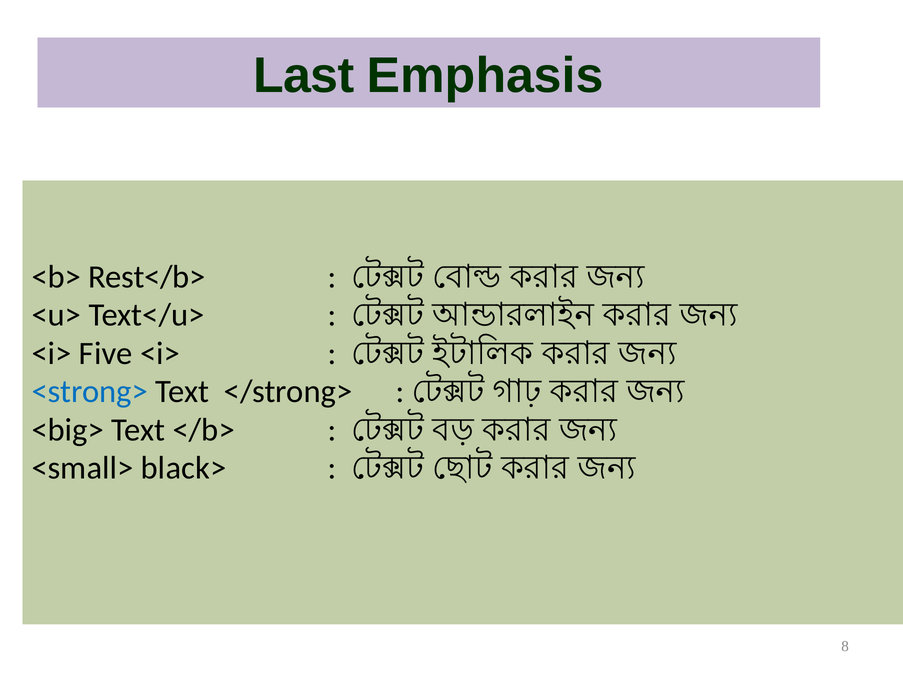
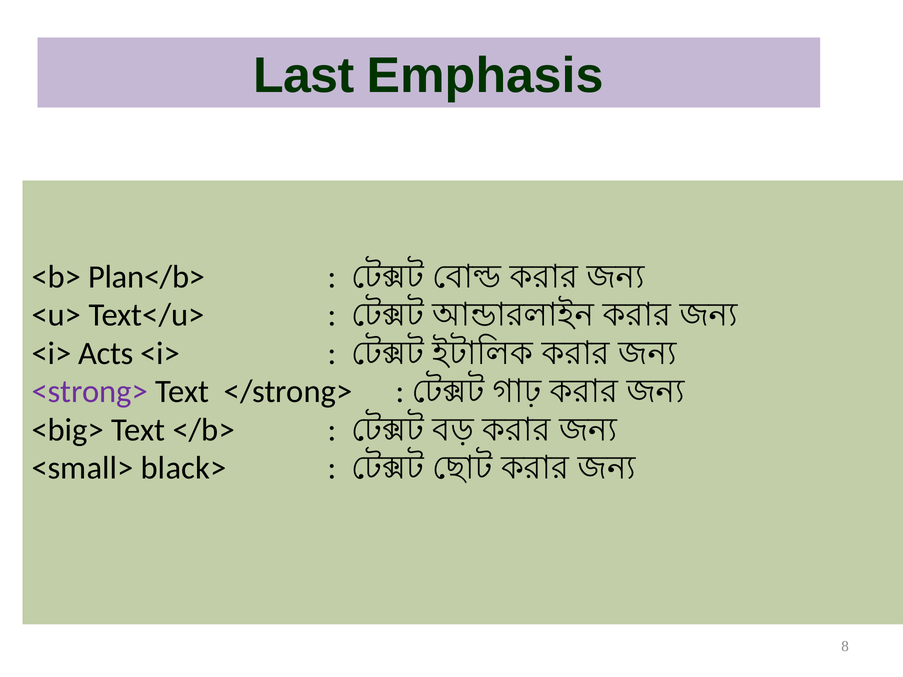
Rest</b>: Rest</b> -> Plan</b> (147, 277)
Five: Five -> Acts (106, 353)
<strong> colour: blue -> purple (90, 392)
